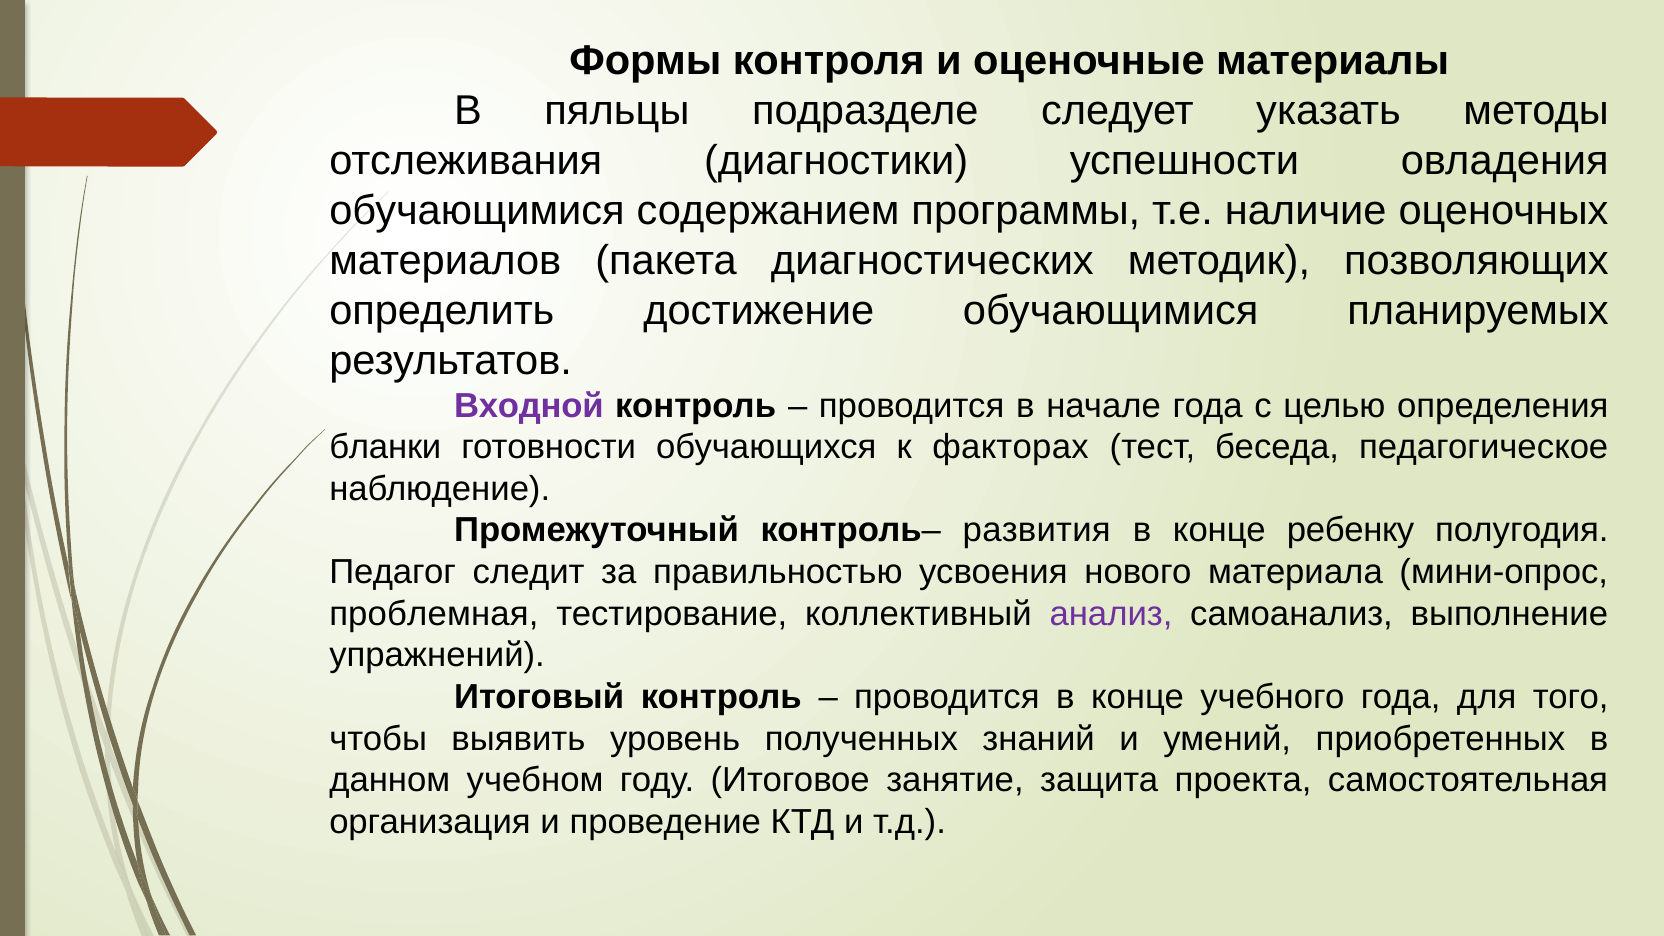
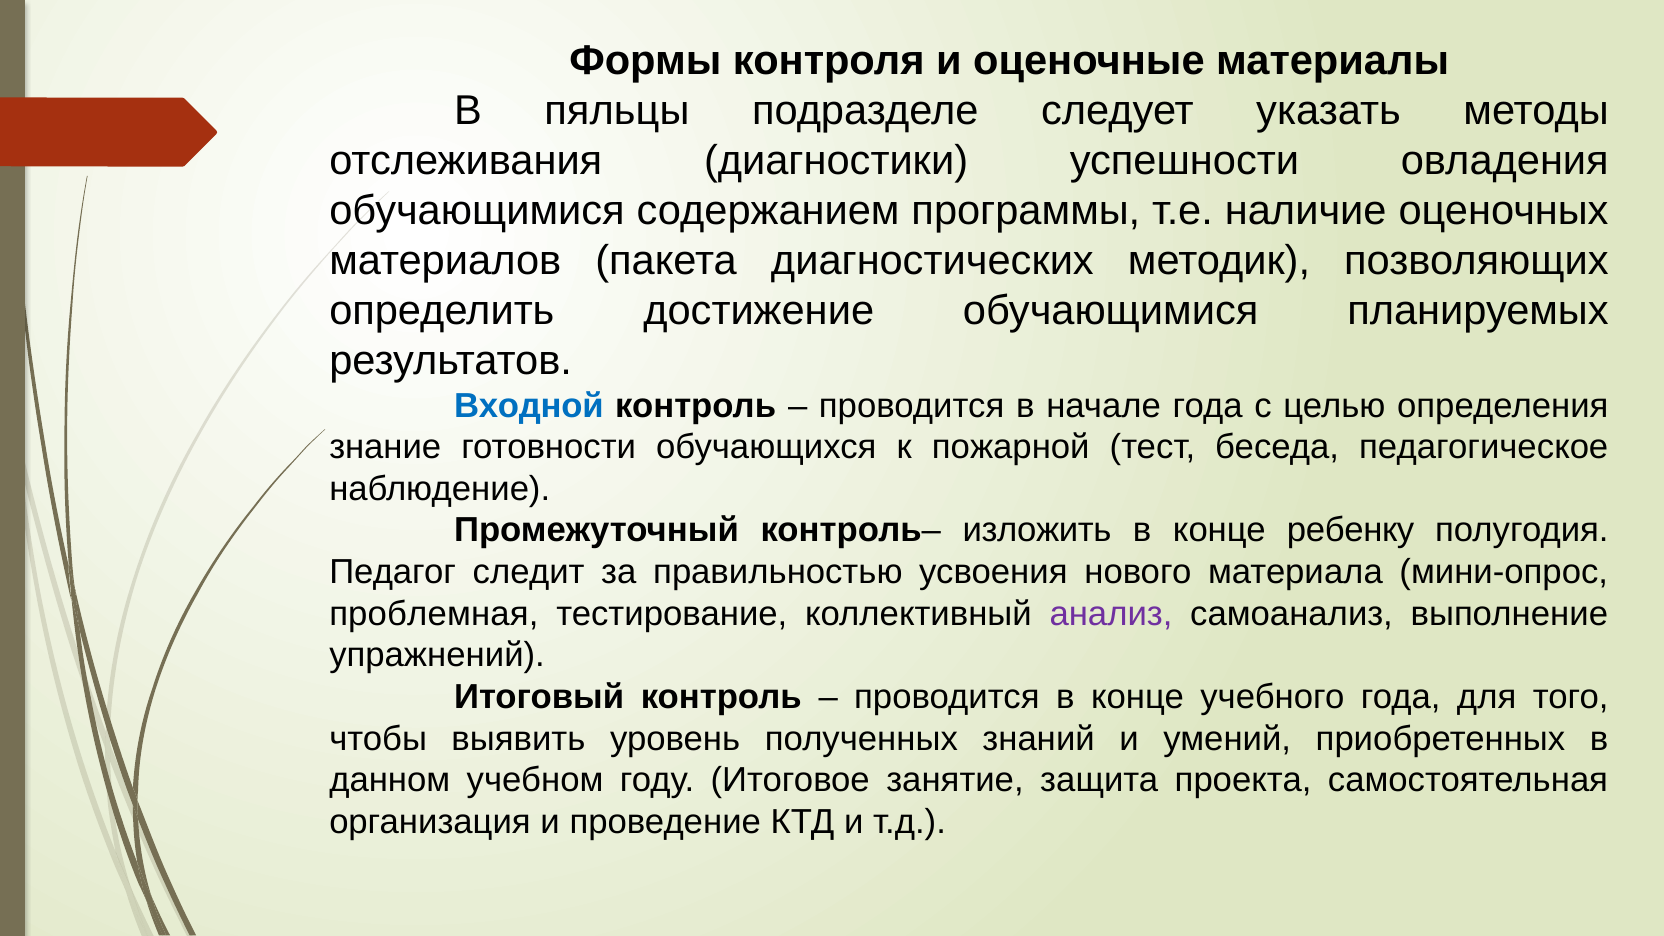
Входной colour: purple -> blue (529, 406)
бланки: бланки -> знание (385, 447)
факторах: факторах -> пожарной (1011, 447)
развития: развития -> изложить (1037, 531)
